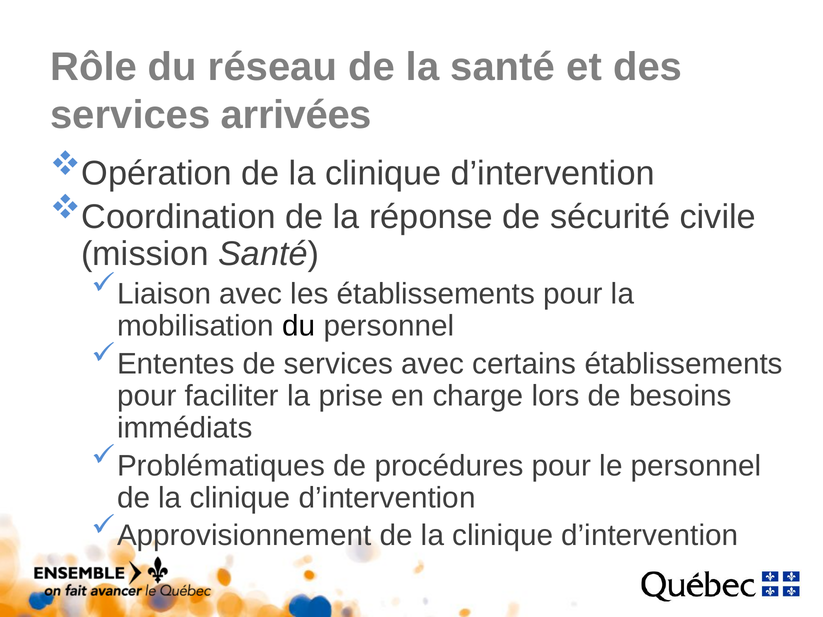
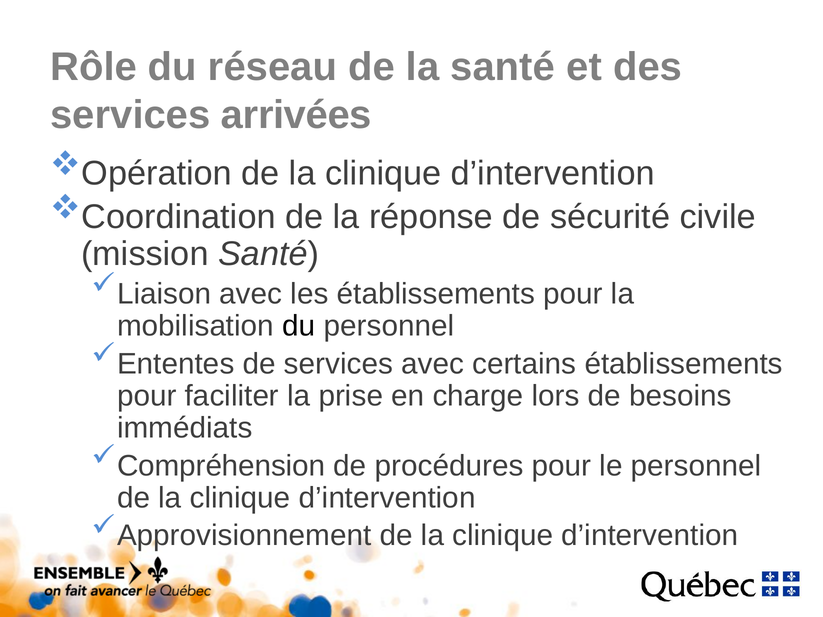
Problématiques: Problématiques -> Compréhension (221, 466)
